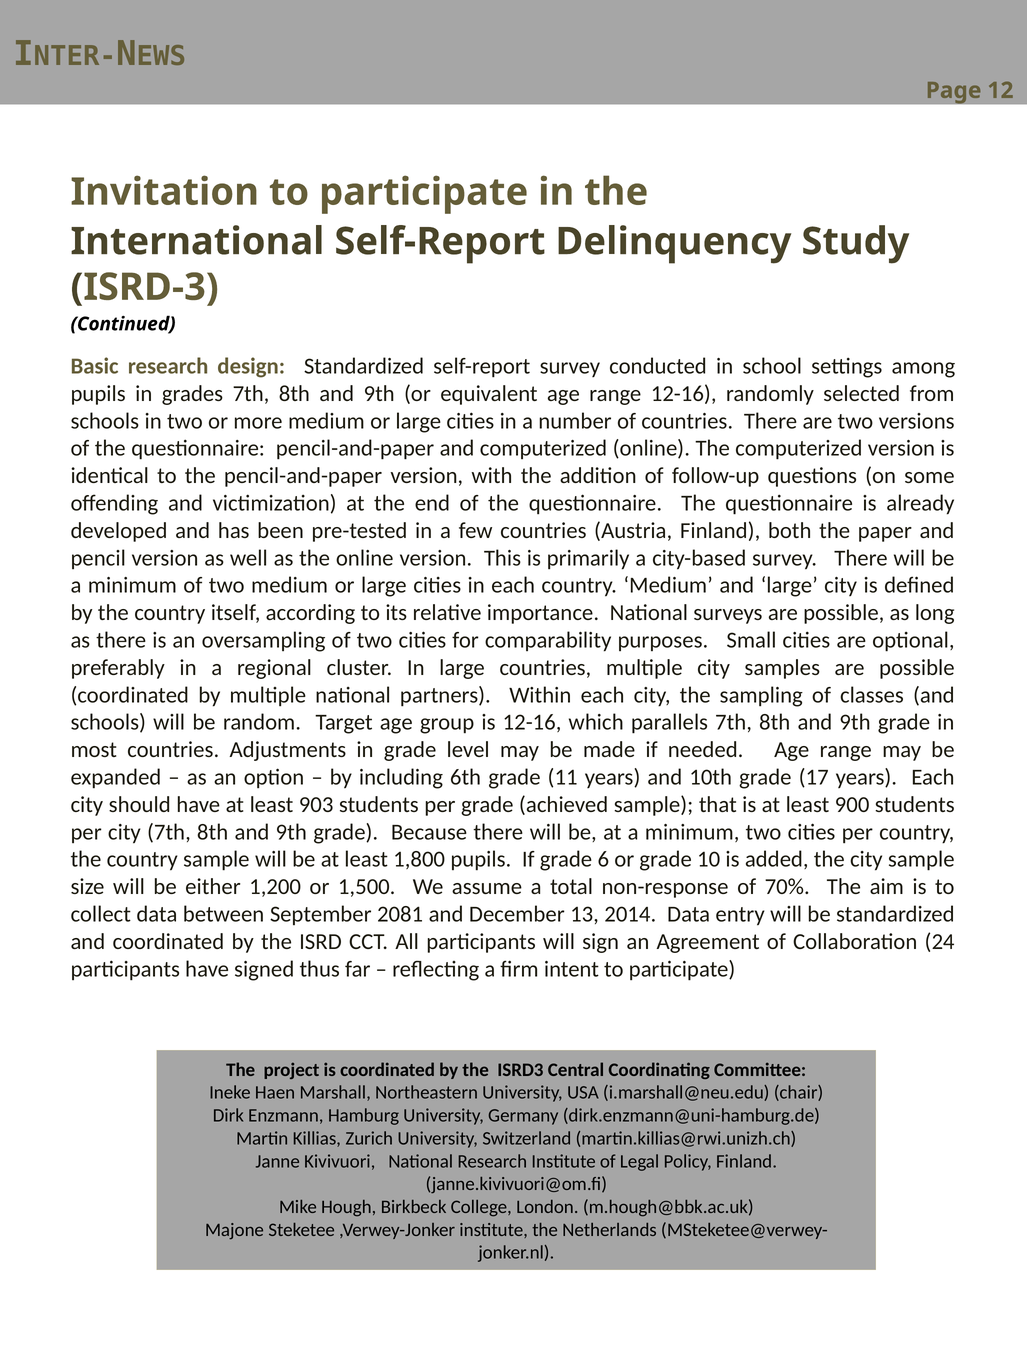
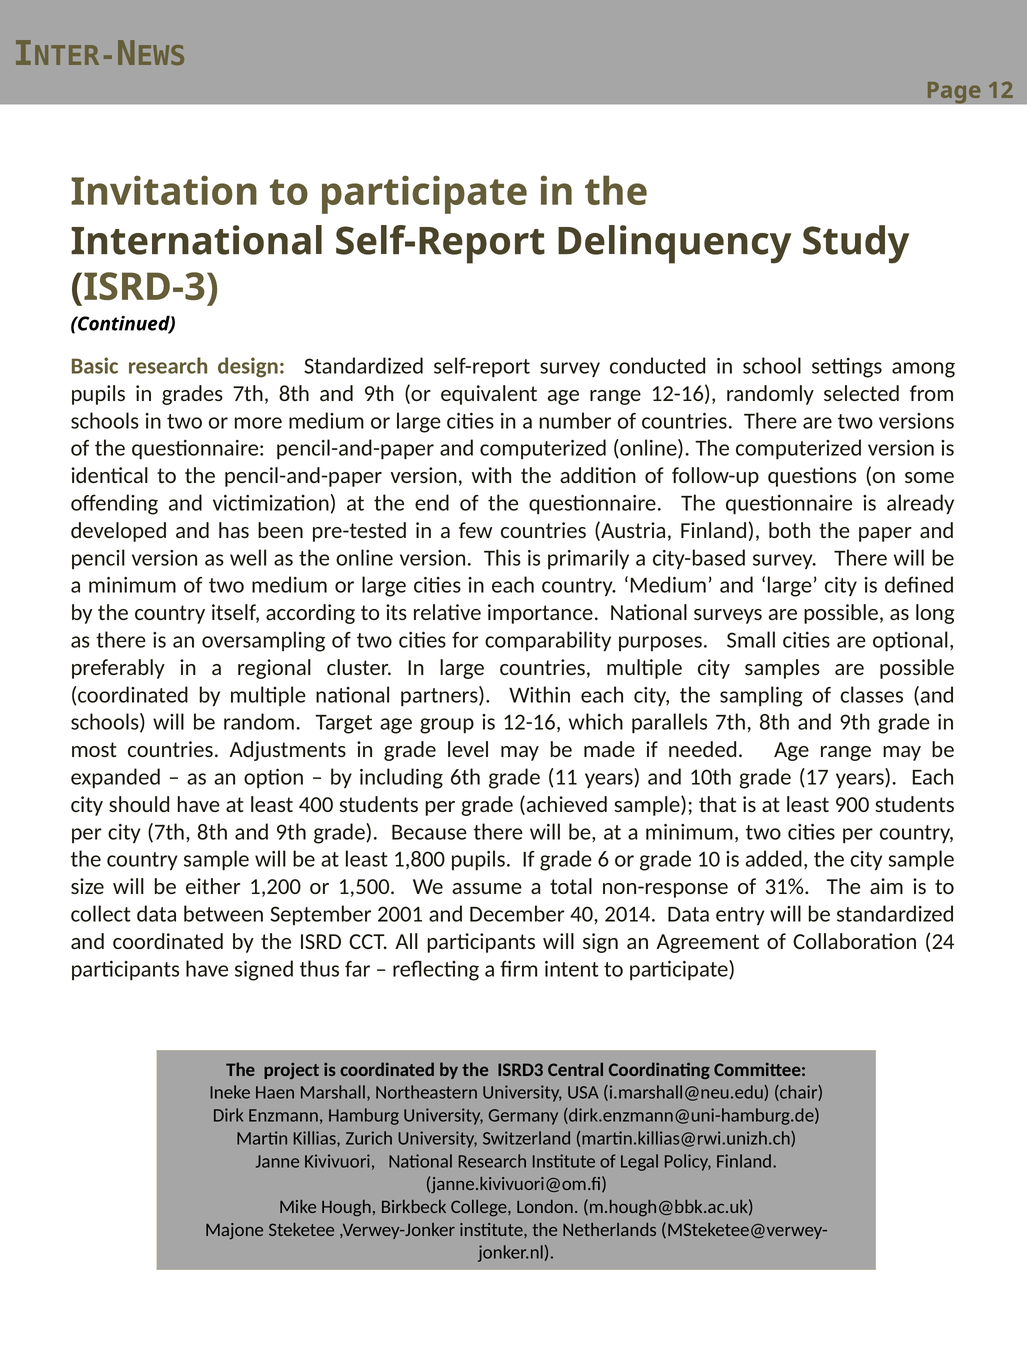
903: 903 -> 400 (316, 804)
70%: 70% -> 31% (787, 886)
2081: 2081 -> 2001 (400, 914)
13: 13 -> 40 (584, 914)
